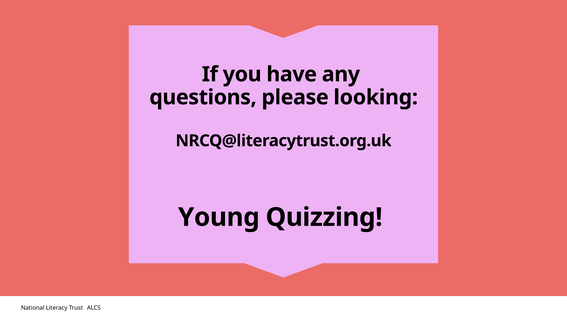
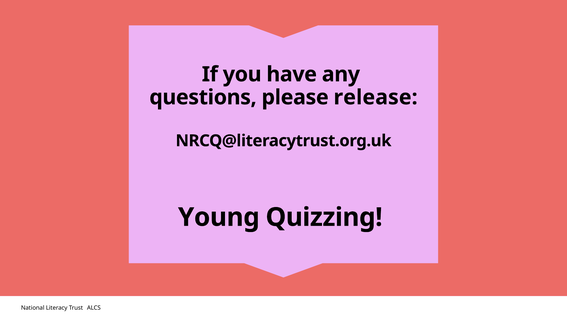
looking: looking -> release (376, 97)
